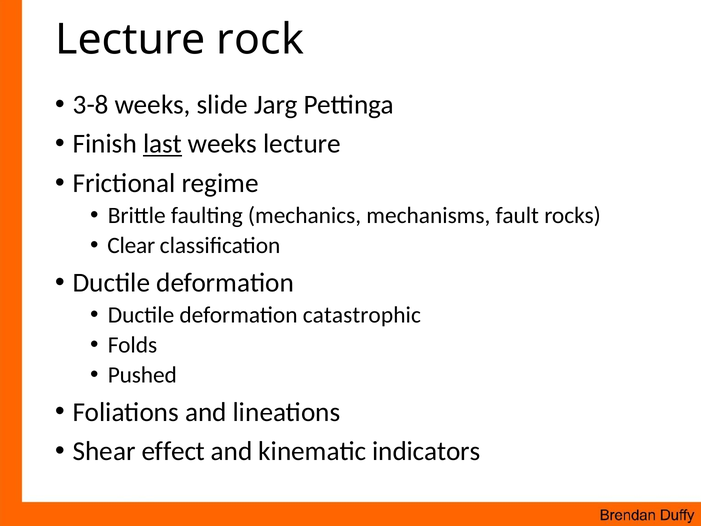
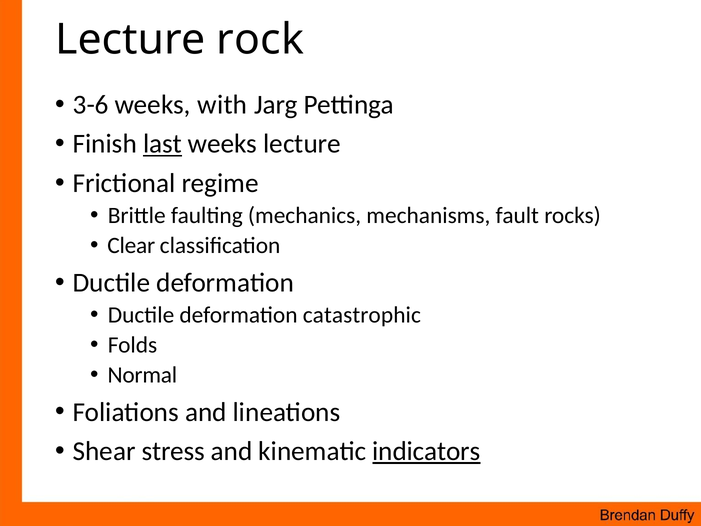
3-8: 3-8 -> 3-6 (91, 105)
slide: slide -> with (222, 105)
Pushed: Pushed -> Normal (142, 375)
effect: effect -> stress (173, 451)
indicators underline: none -> present (426, 451)
